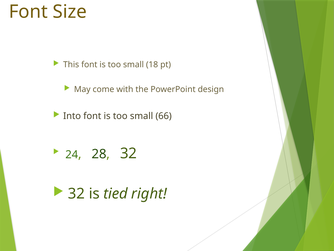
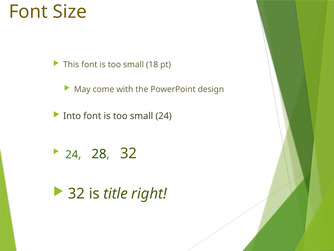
small 66: 66 -> 24 (164, 116)
tied: tied -> title (116, 193)
